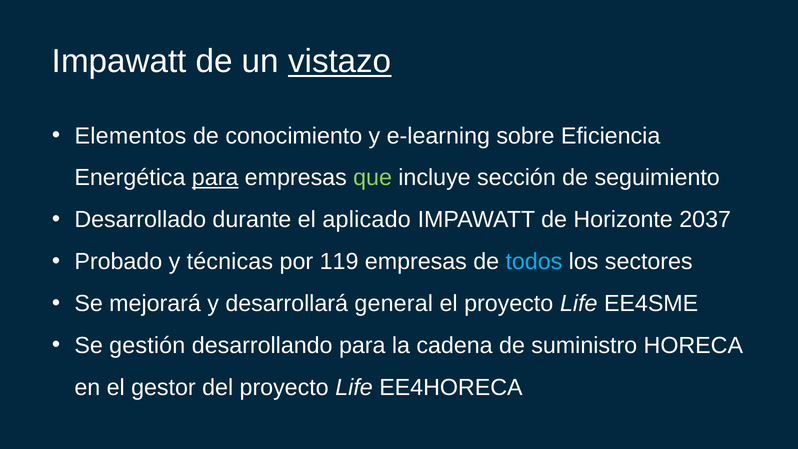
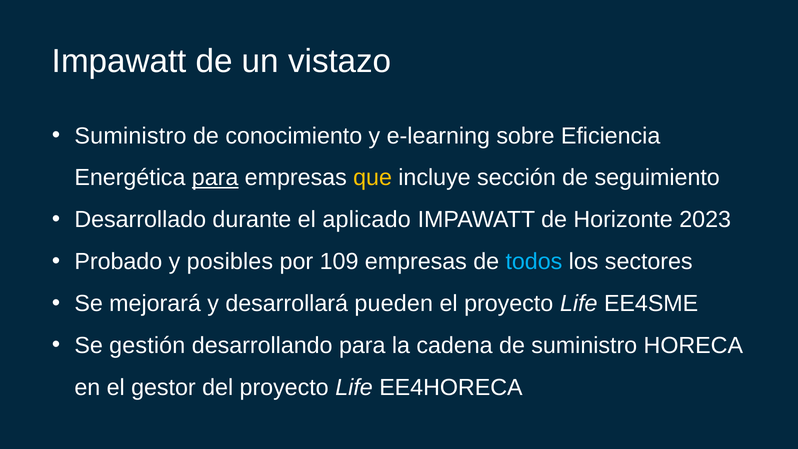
vistazo underline: present -> none (340, 61)
Elementos: Elementos -> Suministro (130, 136)
que colour: light green -> yellow (373, 178)
2037: 2037 -> 2023 (705, 220)
técnicas: técnicas -> posibles (230, 262)
119: 119 -> 109 (339, 262)
general: general -> pueden (394, 304)
